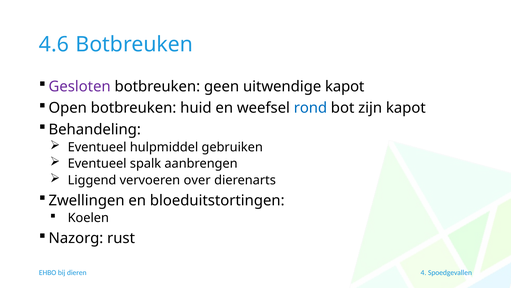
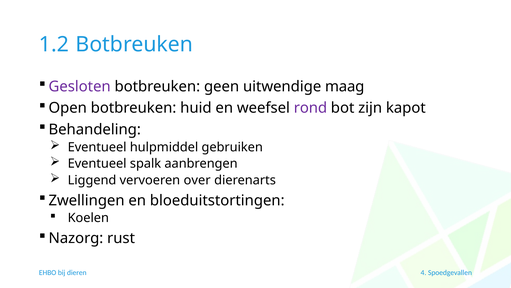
4.6: 4.6 -> 1.2 (54, 44)
uitwendige kapot: kapot -> maag (345, 86)
rond colour: blue -> purple (310, 108)
